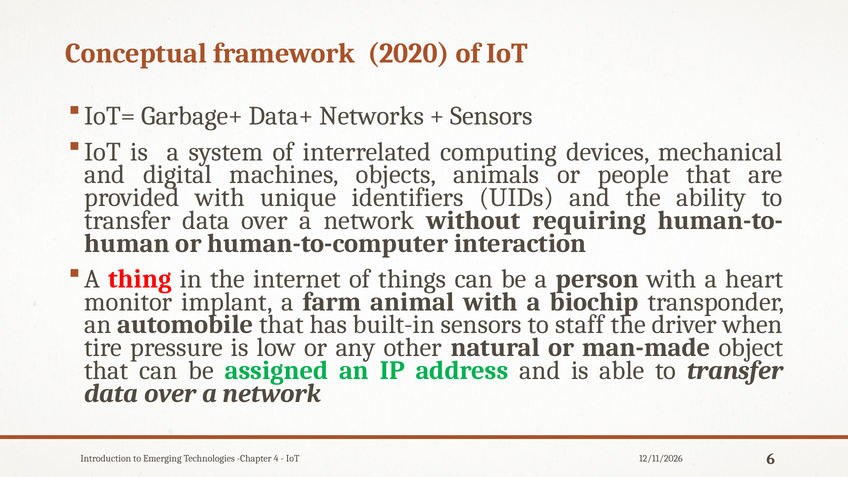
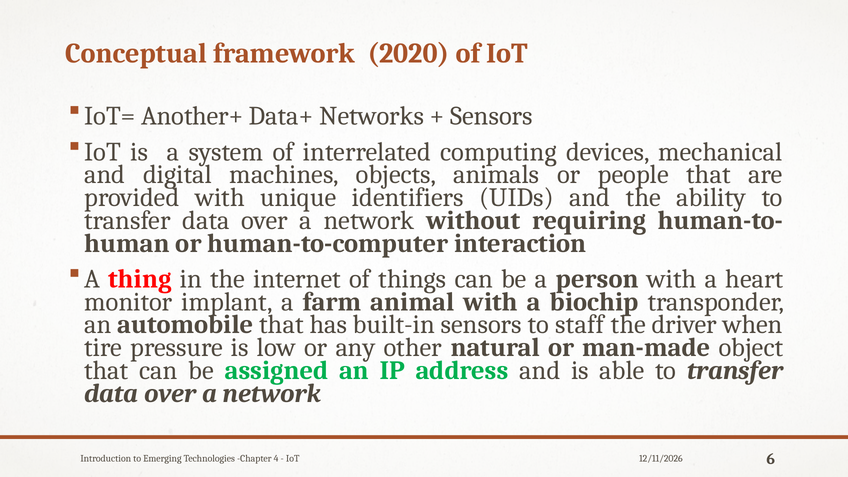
Garbage+: Garbage+ -> Another+ (192, 116)
